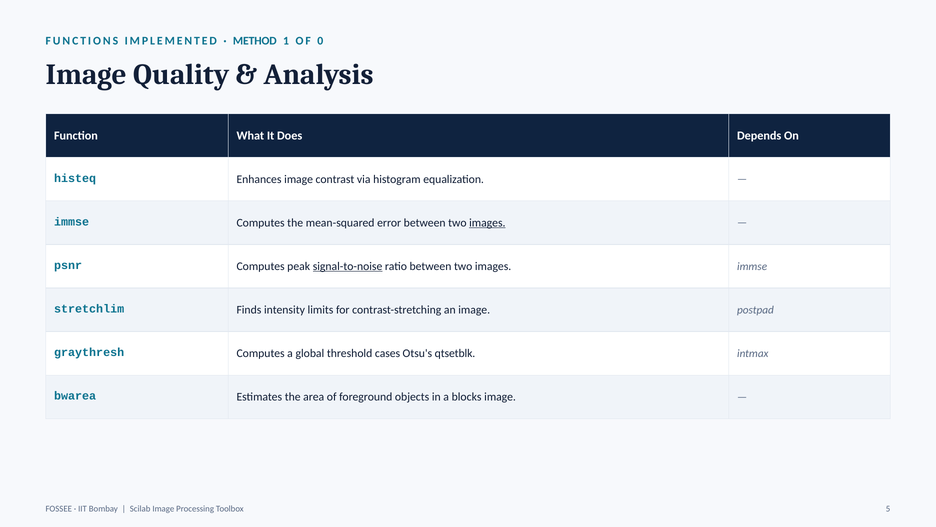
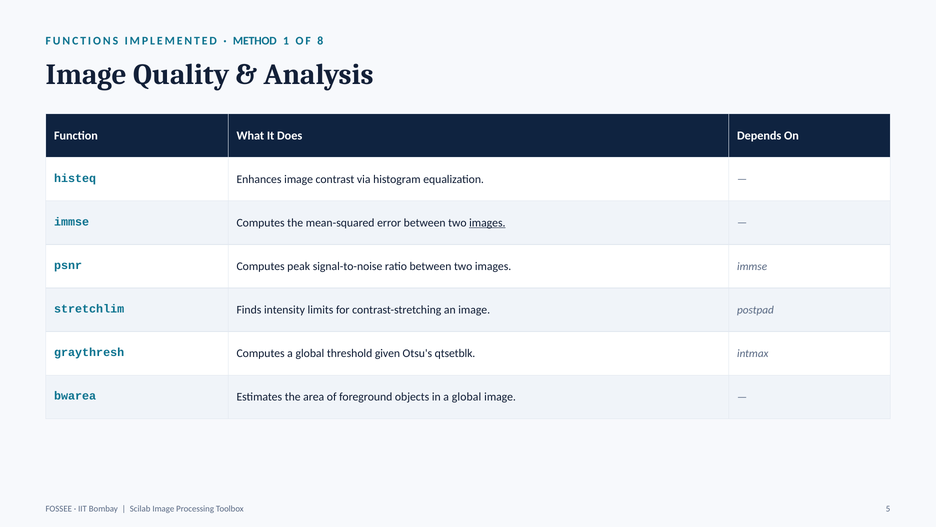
0: 0 -> 8 (320, 41)
signal-to-noise underline: present -> none (348, 266)
cases: cases -> given (388, 353)
in a blocks: blocks -> global (467, 397)
